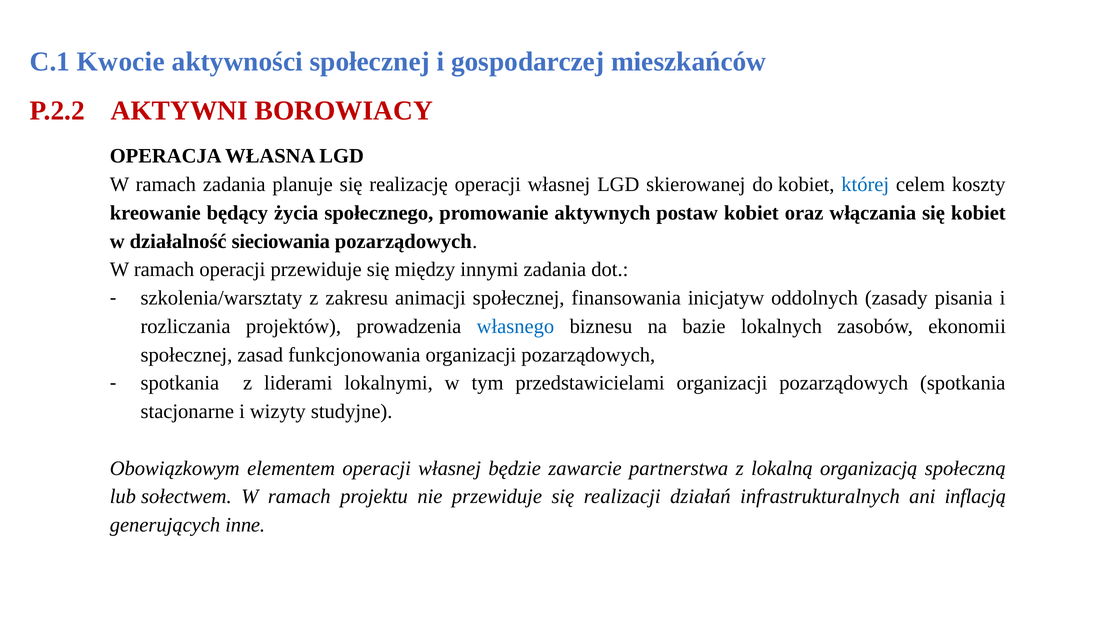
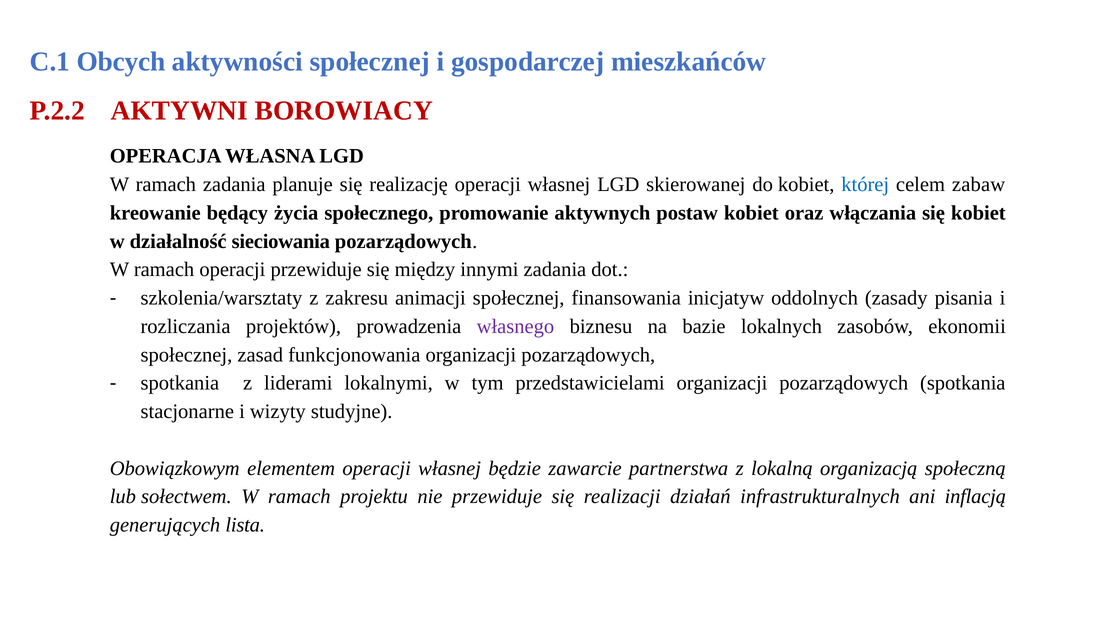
Kwocie: Kwocie -> Obcych (121, 61)
koszty: koszty -> zabaw (979, 184)
własnego colour: blue -> purple (515, 326)
inne: inne -> lista (245, 525)
